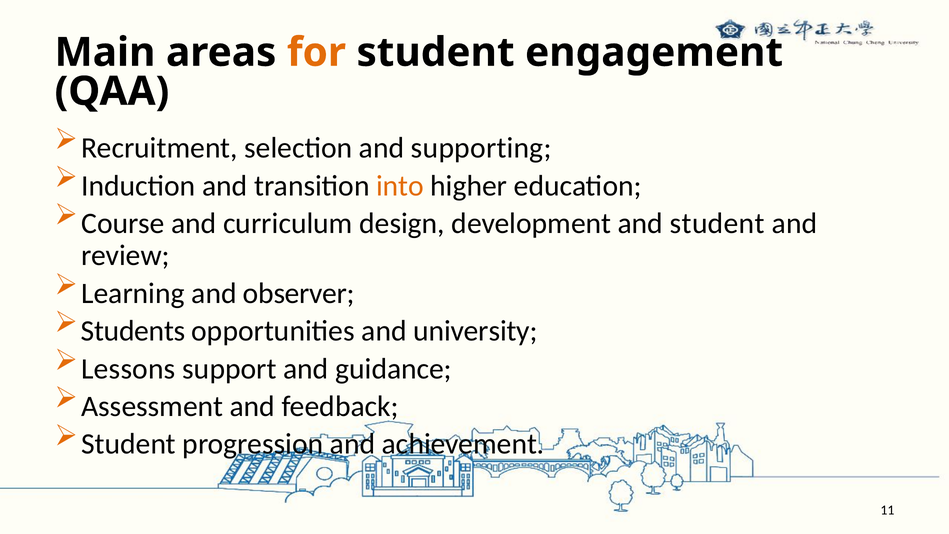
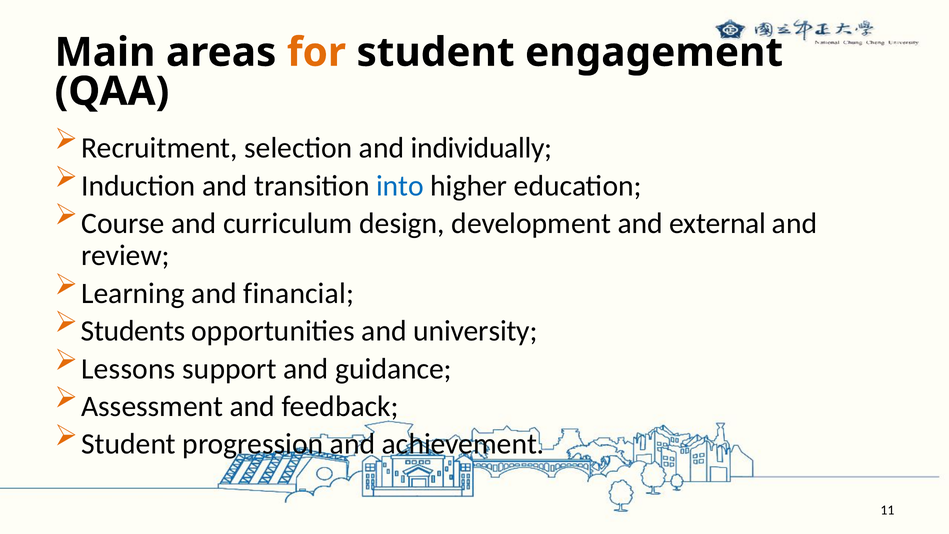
supporting: supporting -> individually (482, 148)
into colour: orange -> blue (400, 186)
and student: student -> external (718, 223)
observer: observer -> financial (299, 293)
